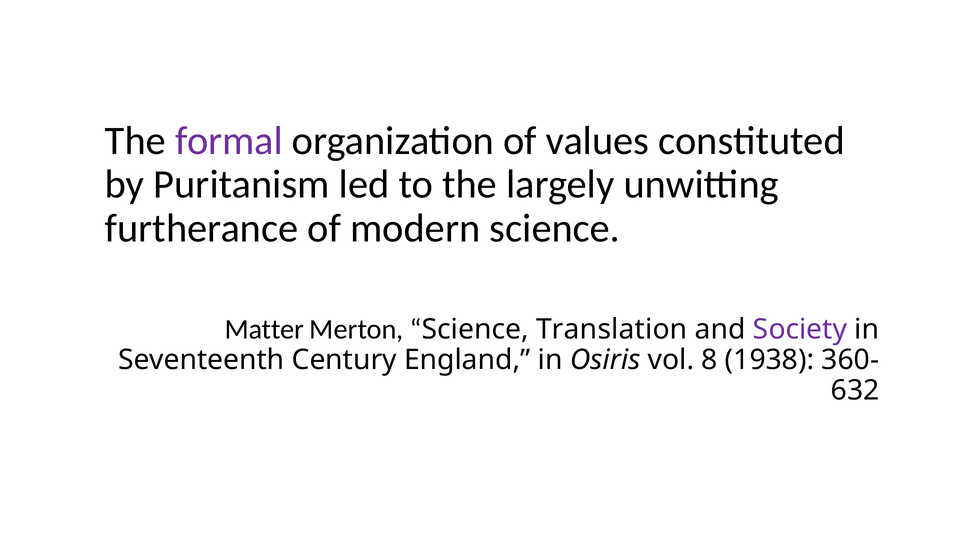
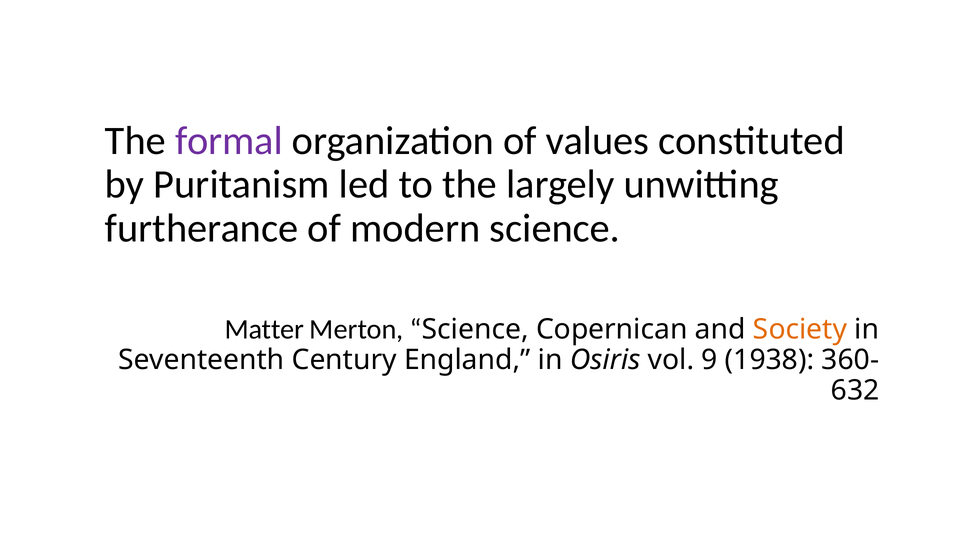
Translation: Translation -> Copernican (612, 329)
Society colour: purple -> orange (800, 329)
8: 8 -> 9 (710, 360)
